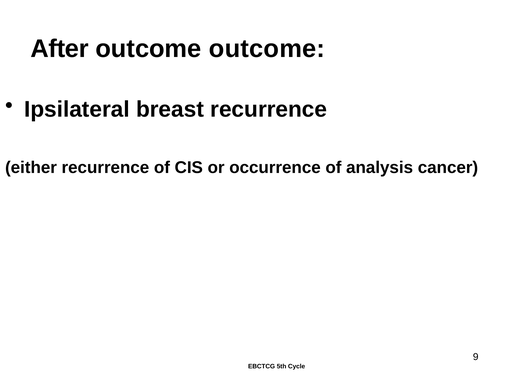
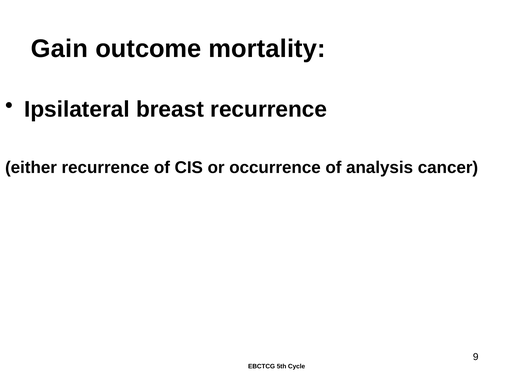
After: After -> Gain (59, 49)
outcome outcome: outcome -> mortality (267, 49)
